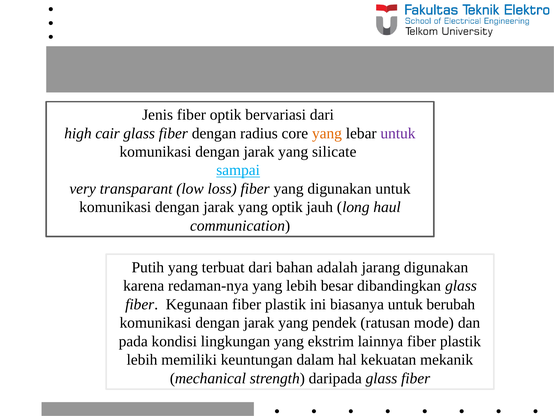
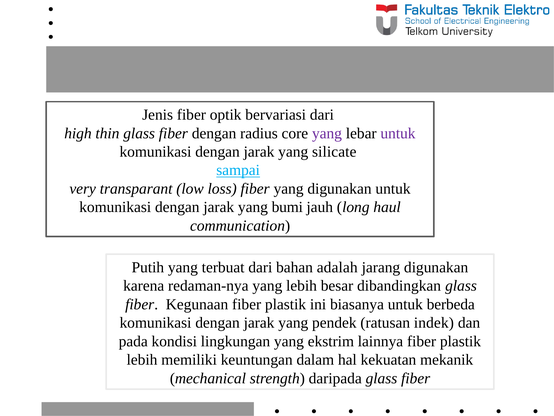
cair: cair -> thin (107, 133)
yang colour: orange -> purple (327, 133)
yang optik: optik -> bumi (287, 207)
berubah: berubah -> berbeda (451, 304)
mode: mode -> indek (434, 322)
